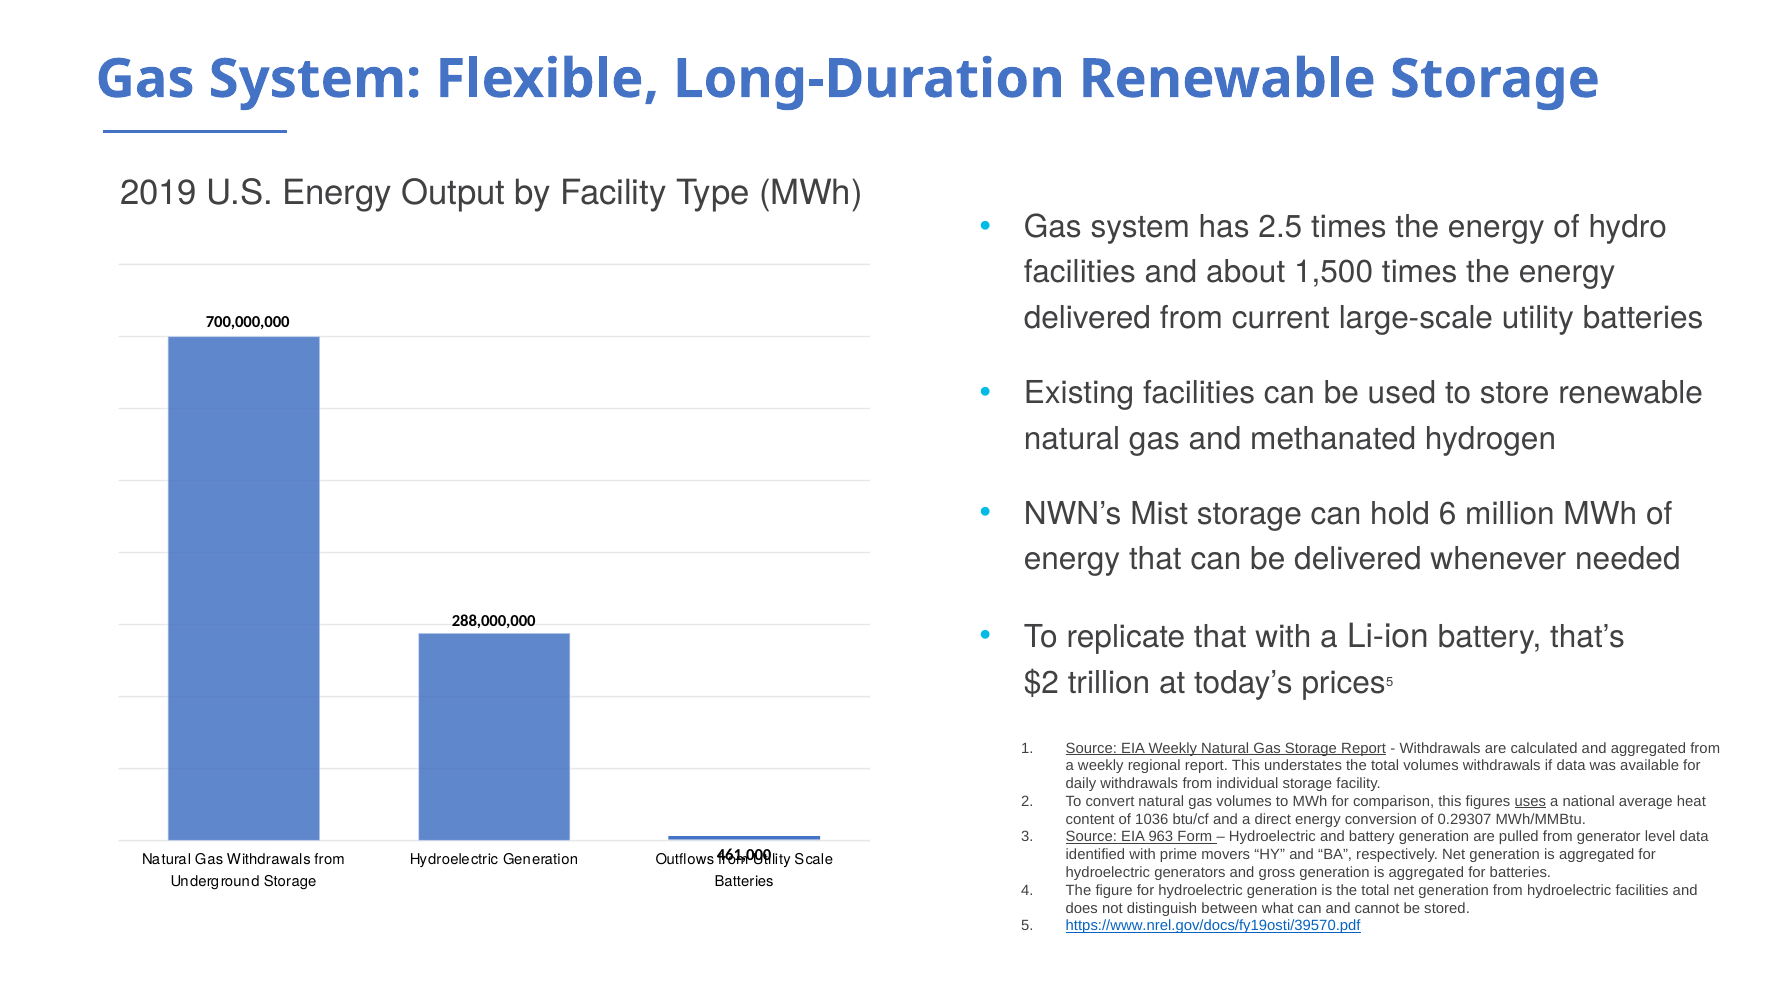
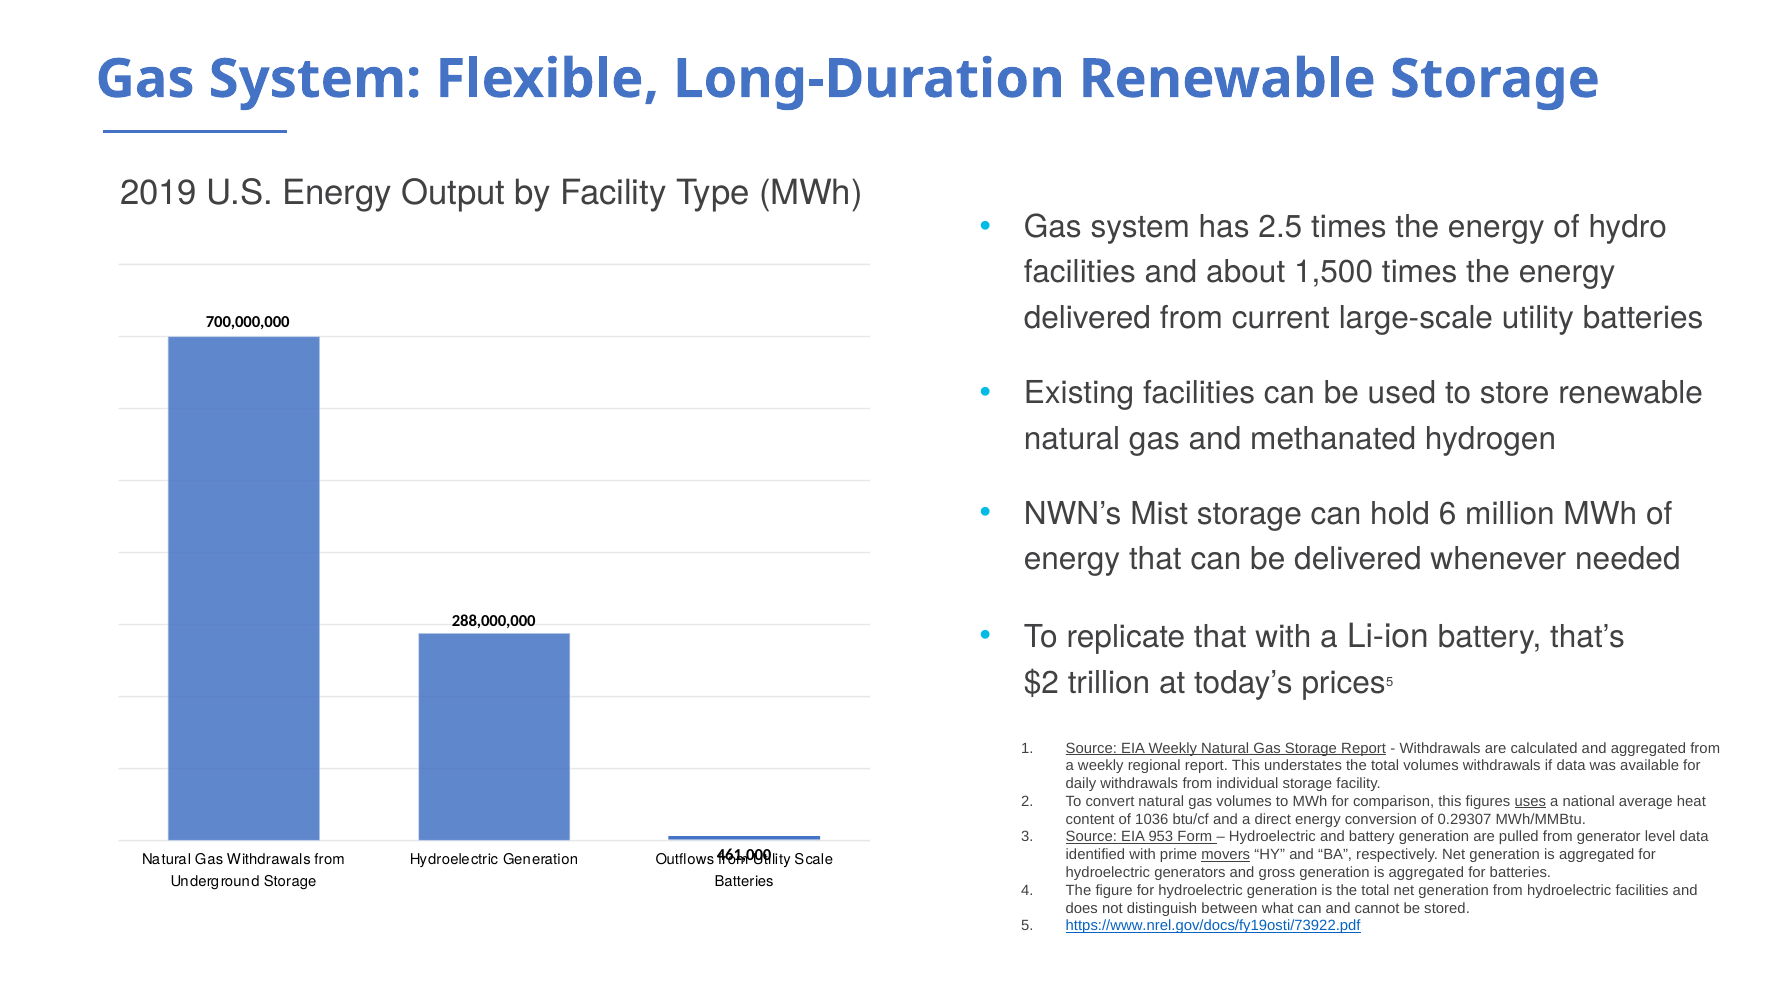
963: 963 -> 953 (1161, 837)
movers underline: none -> present (1226, 855)
https://www.nrel.gov/docs/fy19osti/39570.pdf: https://www.nrel.gov/docs/fy19osti/39570.pdf -> https://www.nrel.gov/docs/fy19osti/73922.pdf (1213, 926)
